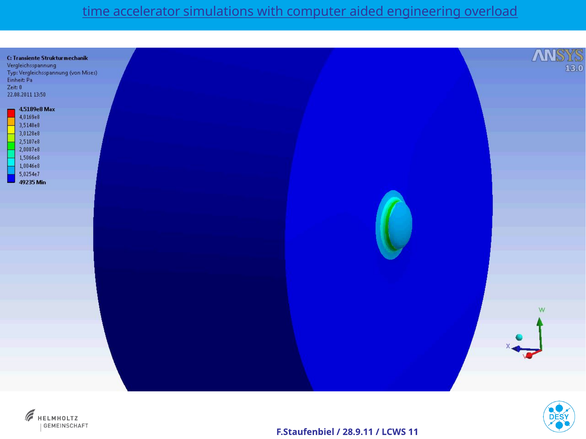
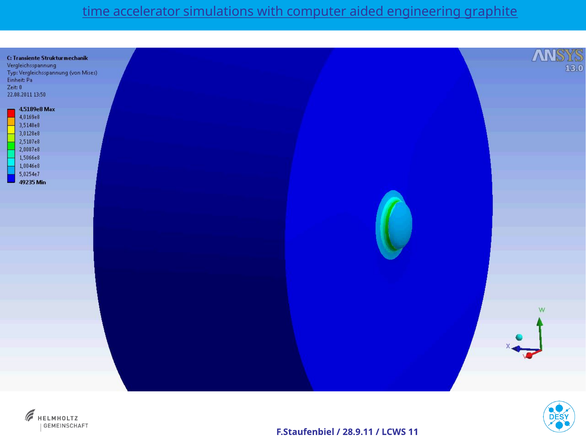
overload: overload -> graphite (491, 12)
